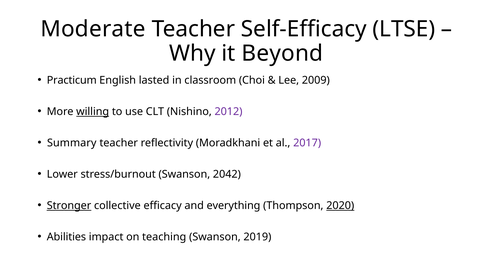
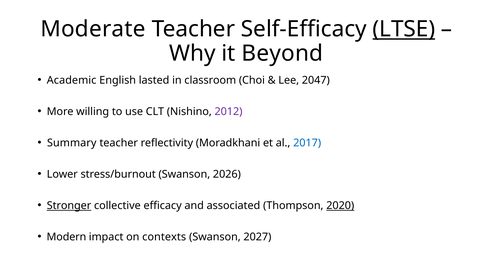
LTSE underline: none -> present (404, 29)
Practicum: Practicum -> Academic (72, 80)
2009: 2009 -> 2047 (316, 80)
willing underline: present -> none (93, 112)
2017 colour: purple -> blue (307, 143)
2042: 2042 -> 2026 (227, 175)
everything: everything -> associated (233, 206)
Abilities: Abilities -> Modern (66, 237)
teaching: teaching -> contexts (164, 237)
2019: 2019 -> 2027 (257, 237)
